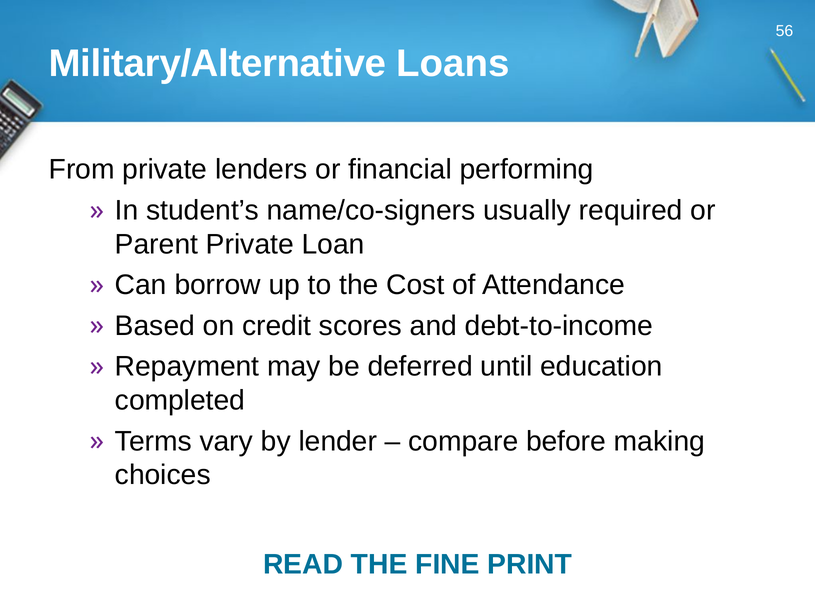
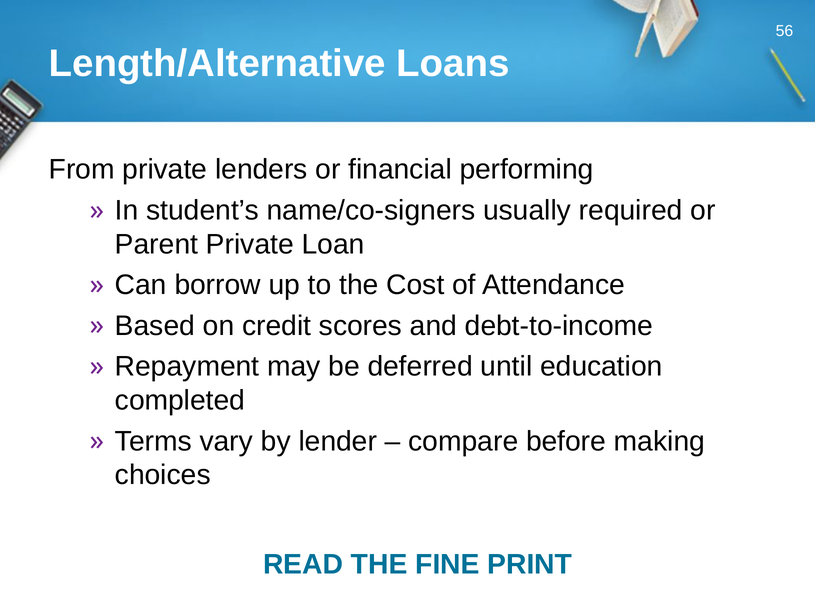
Military/Alternative: Military/Alternative -> Length/Alternative (217, 64)
